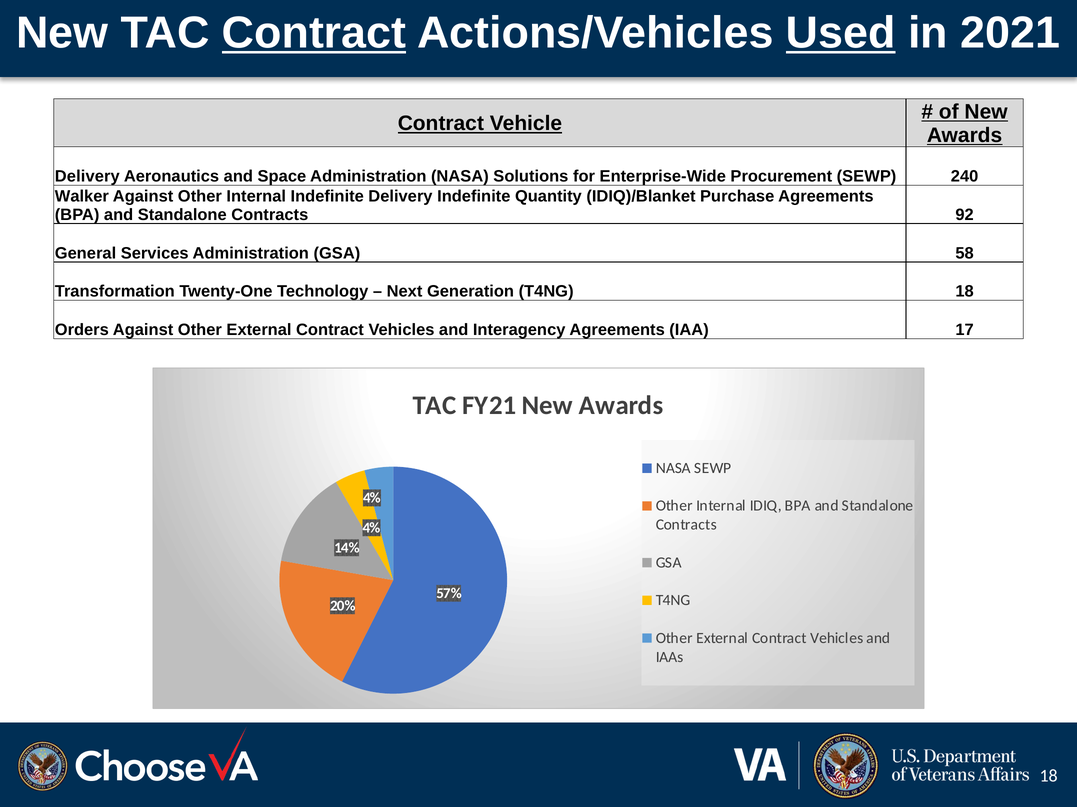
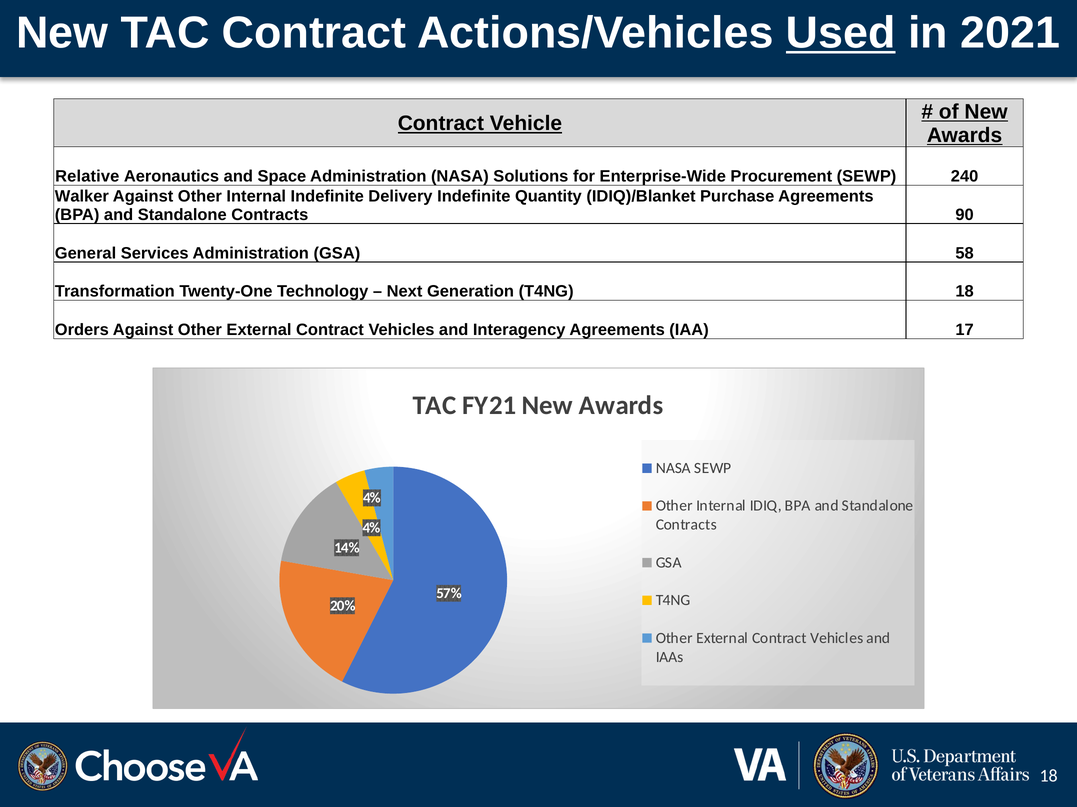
Contract underline: present -> none (314, 33)
Delivery: Delivery -> Relative (87, 176)
92: 92 -> 90 (965, 215)
